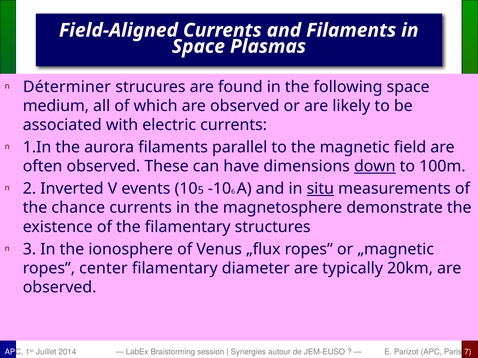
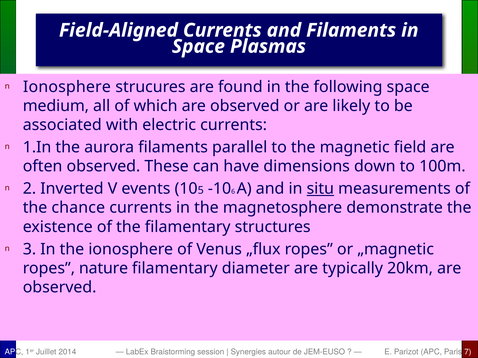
Déterminer: Déterminer -> Ionosphere (67, 87)
down underline: present -> none (375, 167)
center: center -> nature (104, 269)
